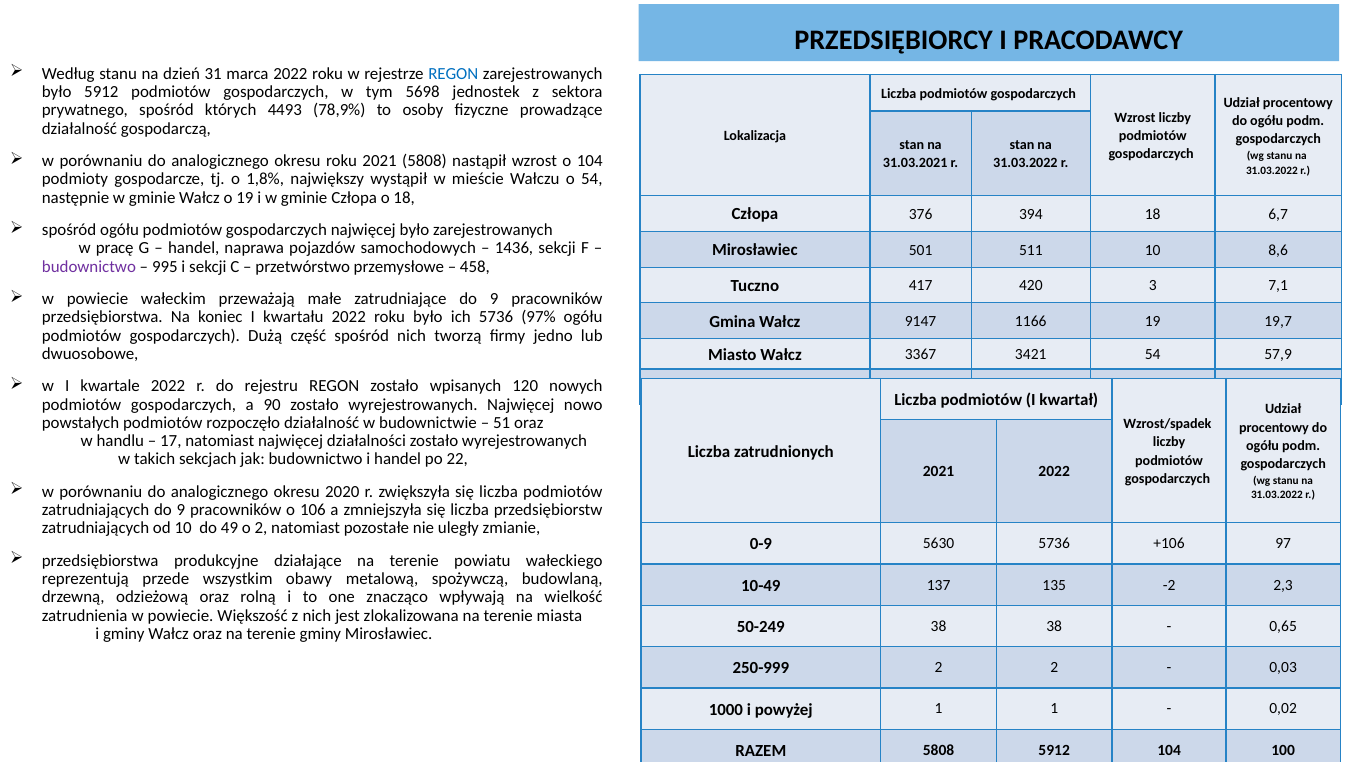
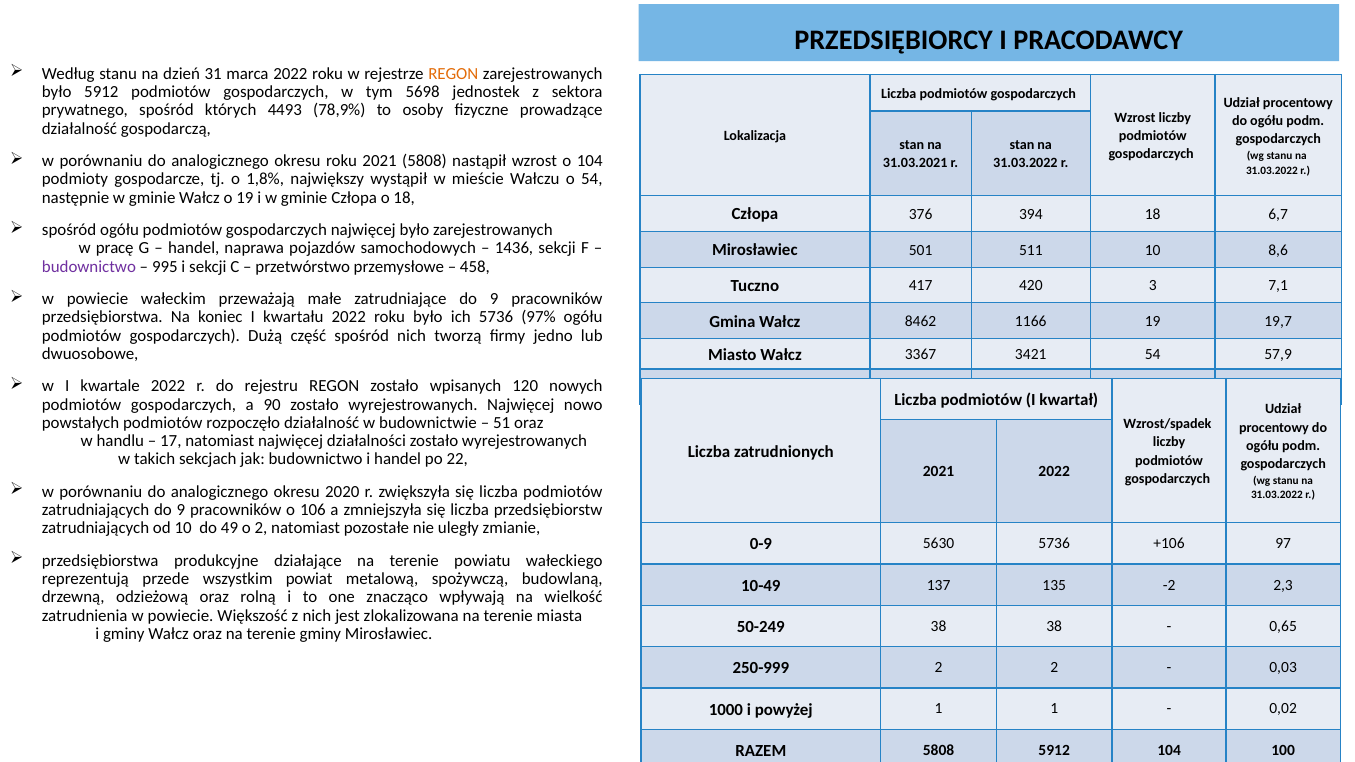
REGON colour: blue -> orange (453, 74)
9147: 9147 -> 8462 (921, 322)
wszystkim obawy: obawy -> powiat (309, 579)
